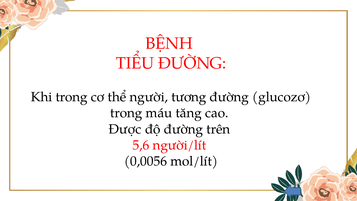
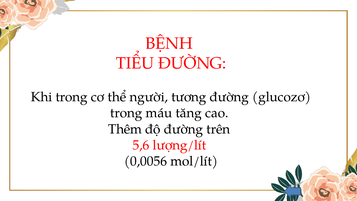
Được: Được -> Thêm (125, 129)
người/lít: người/lít -> lượng/lít (179, 145)
